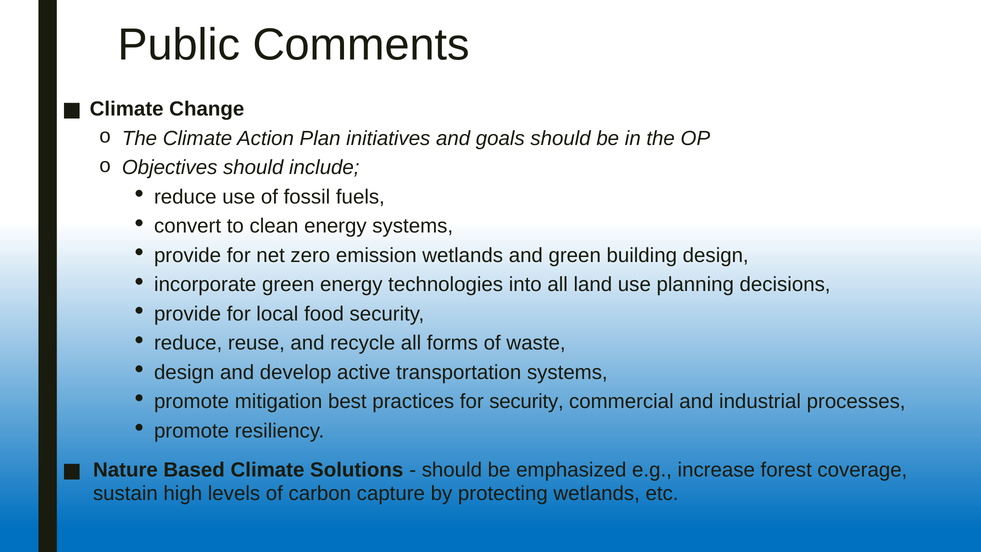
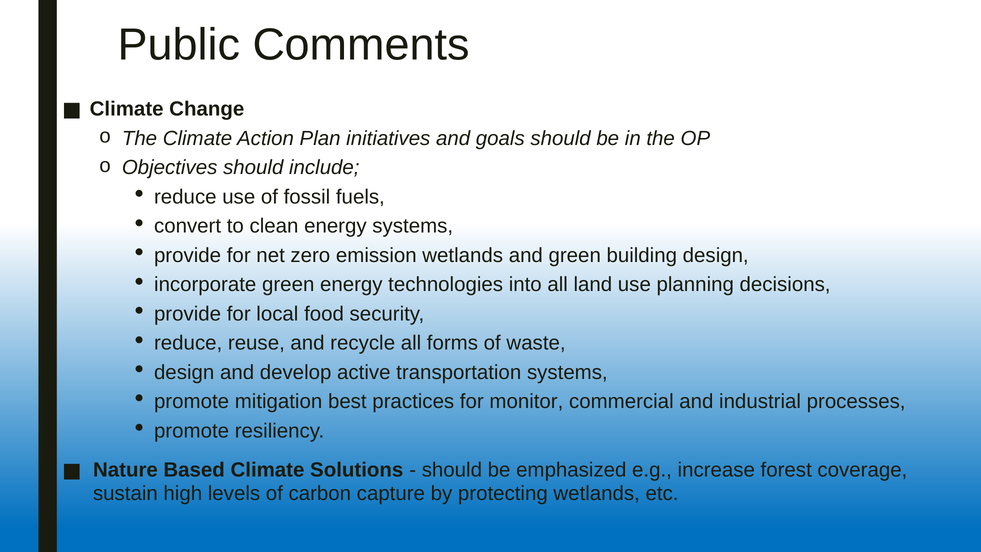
for security: security -> monitor (526, 401)
